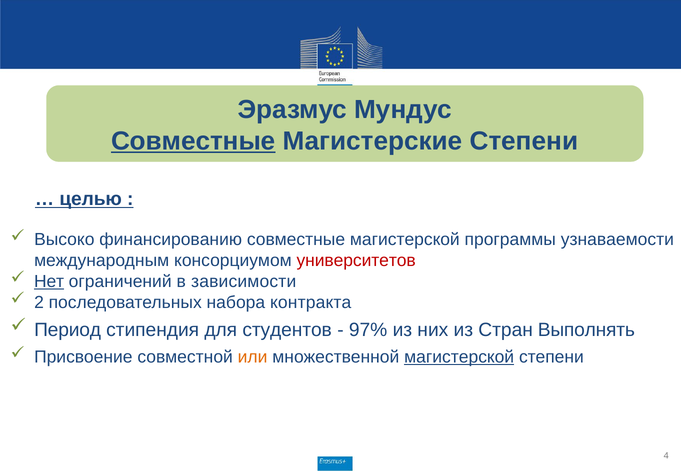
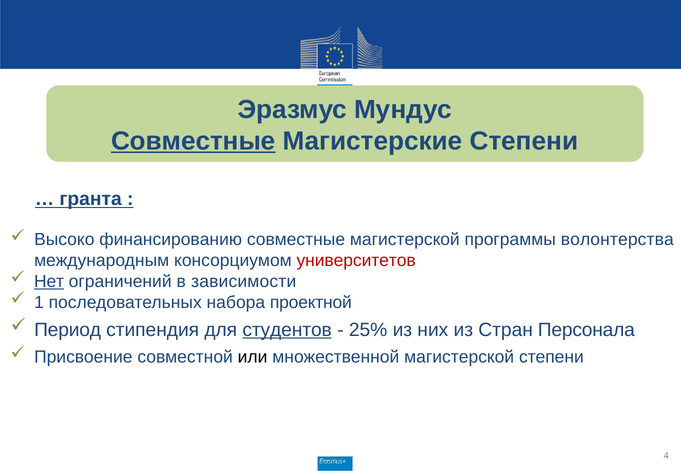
целью: целью -> гранта (91, 199)
узнаваемости: узнаваемости -> волонтерства (617, 240)
2: 2 -> 1 (39, 303)
контракта: контракта -> проектной (311, 303)
студентов underline: none -> present (287, 330)
97%: 97% -> 25% (368, 330)
Выполнять: Выполнять -> Персонала (586, 330)
или colour: orange -> black (253, 357)
магистерской underline: present -> none (459, 357)
